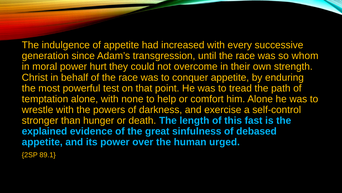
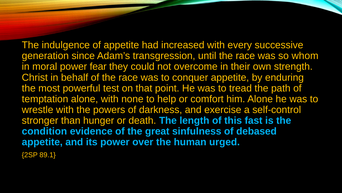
hurt: hurt -> fear (98, 66)
explained: explained -> condition (44, 131)
